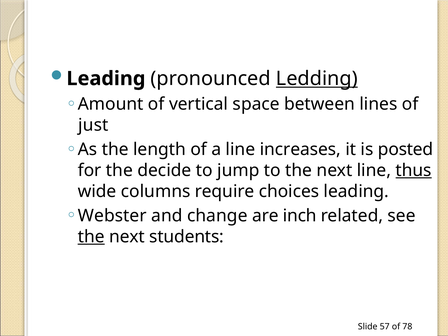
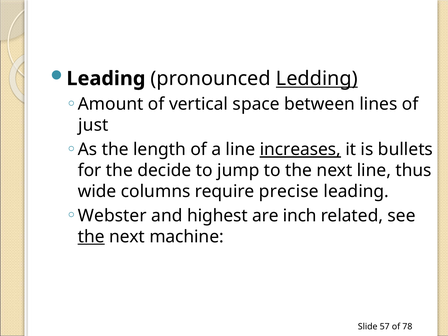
increases underline: none -> present (300, 149)
posted: posted -> bullets (405, 149)
thus underline: present -> none (414, 170)
choices: choices -> precise (289, 191)
change: change -> highest (217, 216)
students: students -> machine (187, 237)
